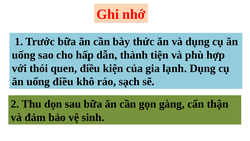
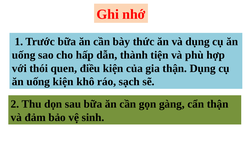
gia lạnh: lạnh -> thận (175, 68)
uống điều: điều -> kiện (63, 81)
